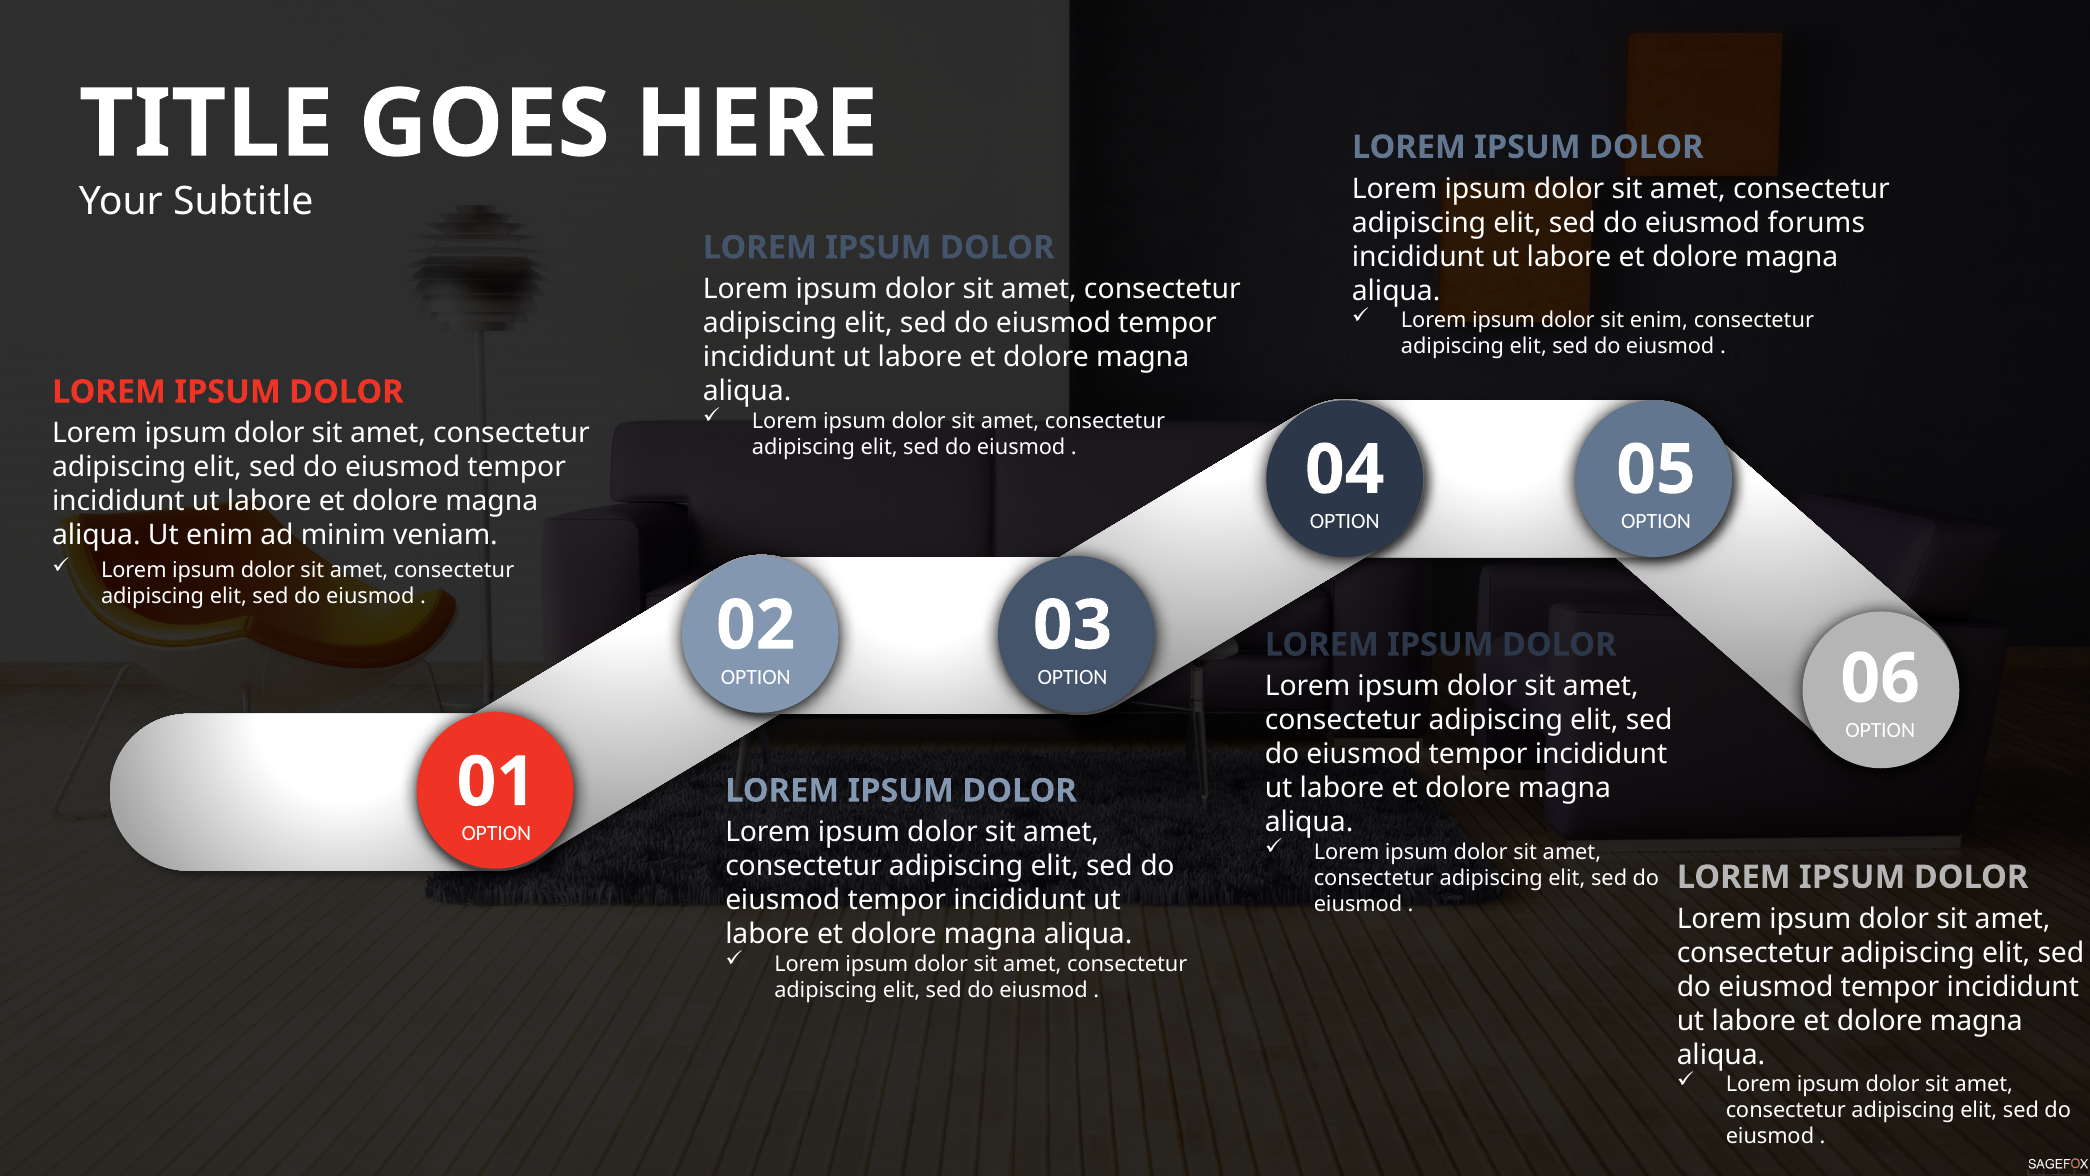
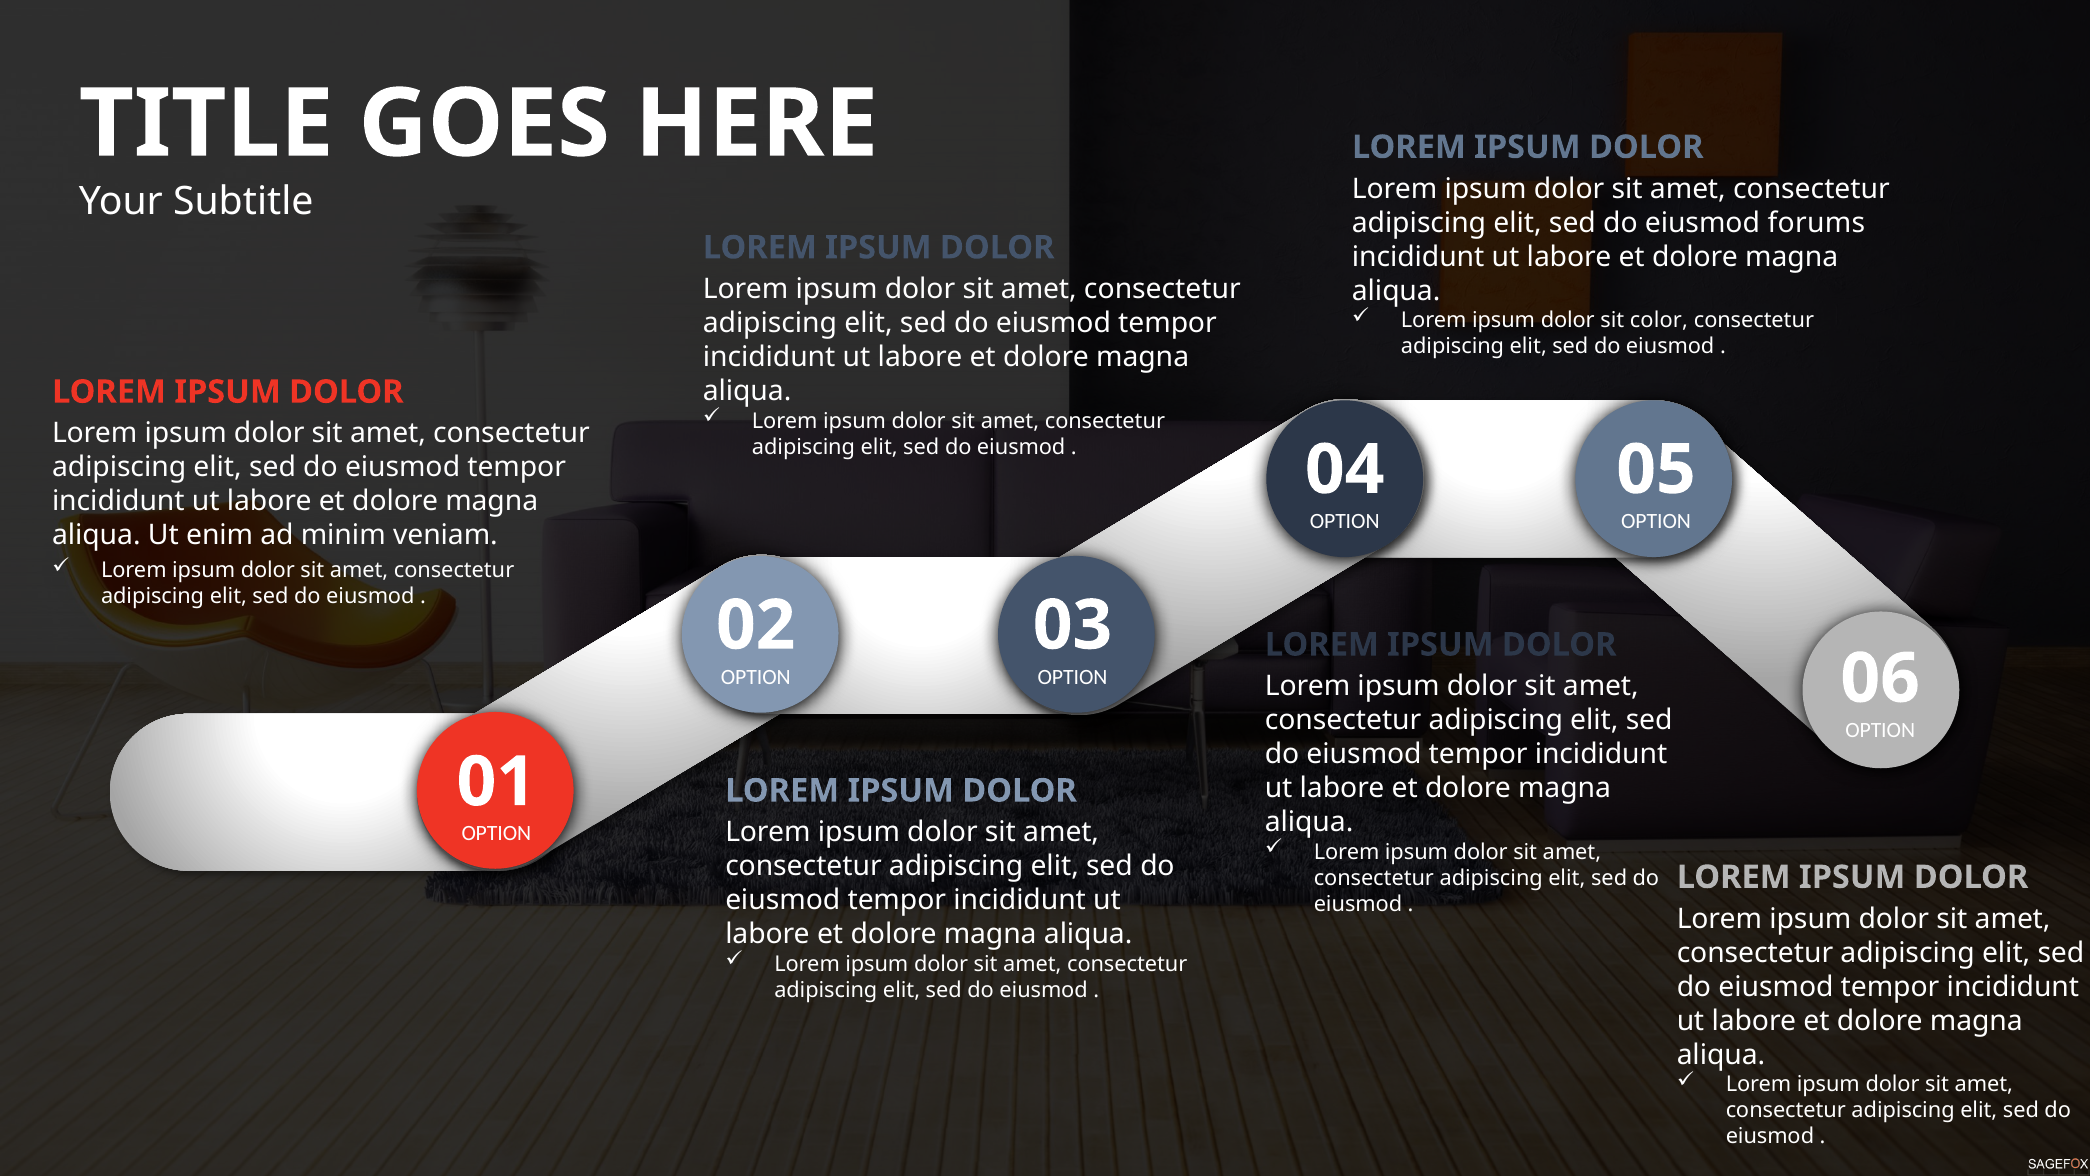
sit enim: enim -> color (1659, 320)
